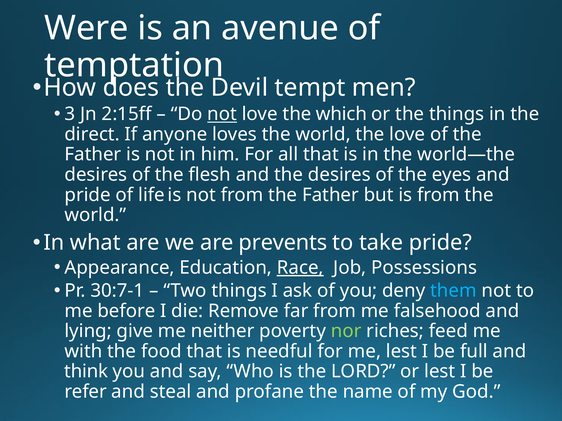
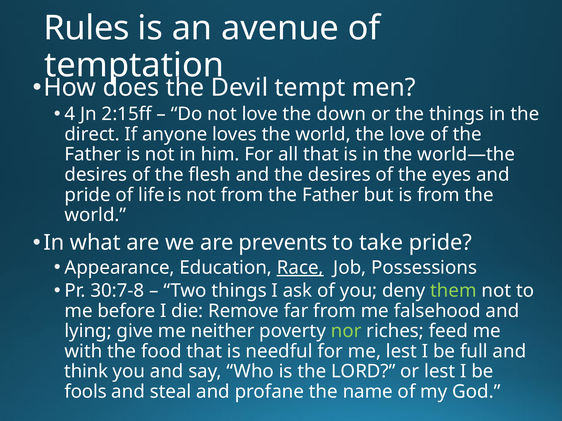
Were: Were -> Rules (87, 28)
3: 3 -> 4 (70, 114)
not underline: present -> none (222, 114)
which: which -> down (341, 114)
30:7-1: 30:7-1 -> 30:7-8 (117, 291)
them colour: light blue -> light green (453, 291)
refer: refer -> fools (86, 392)
